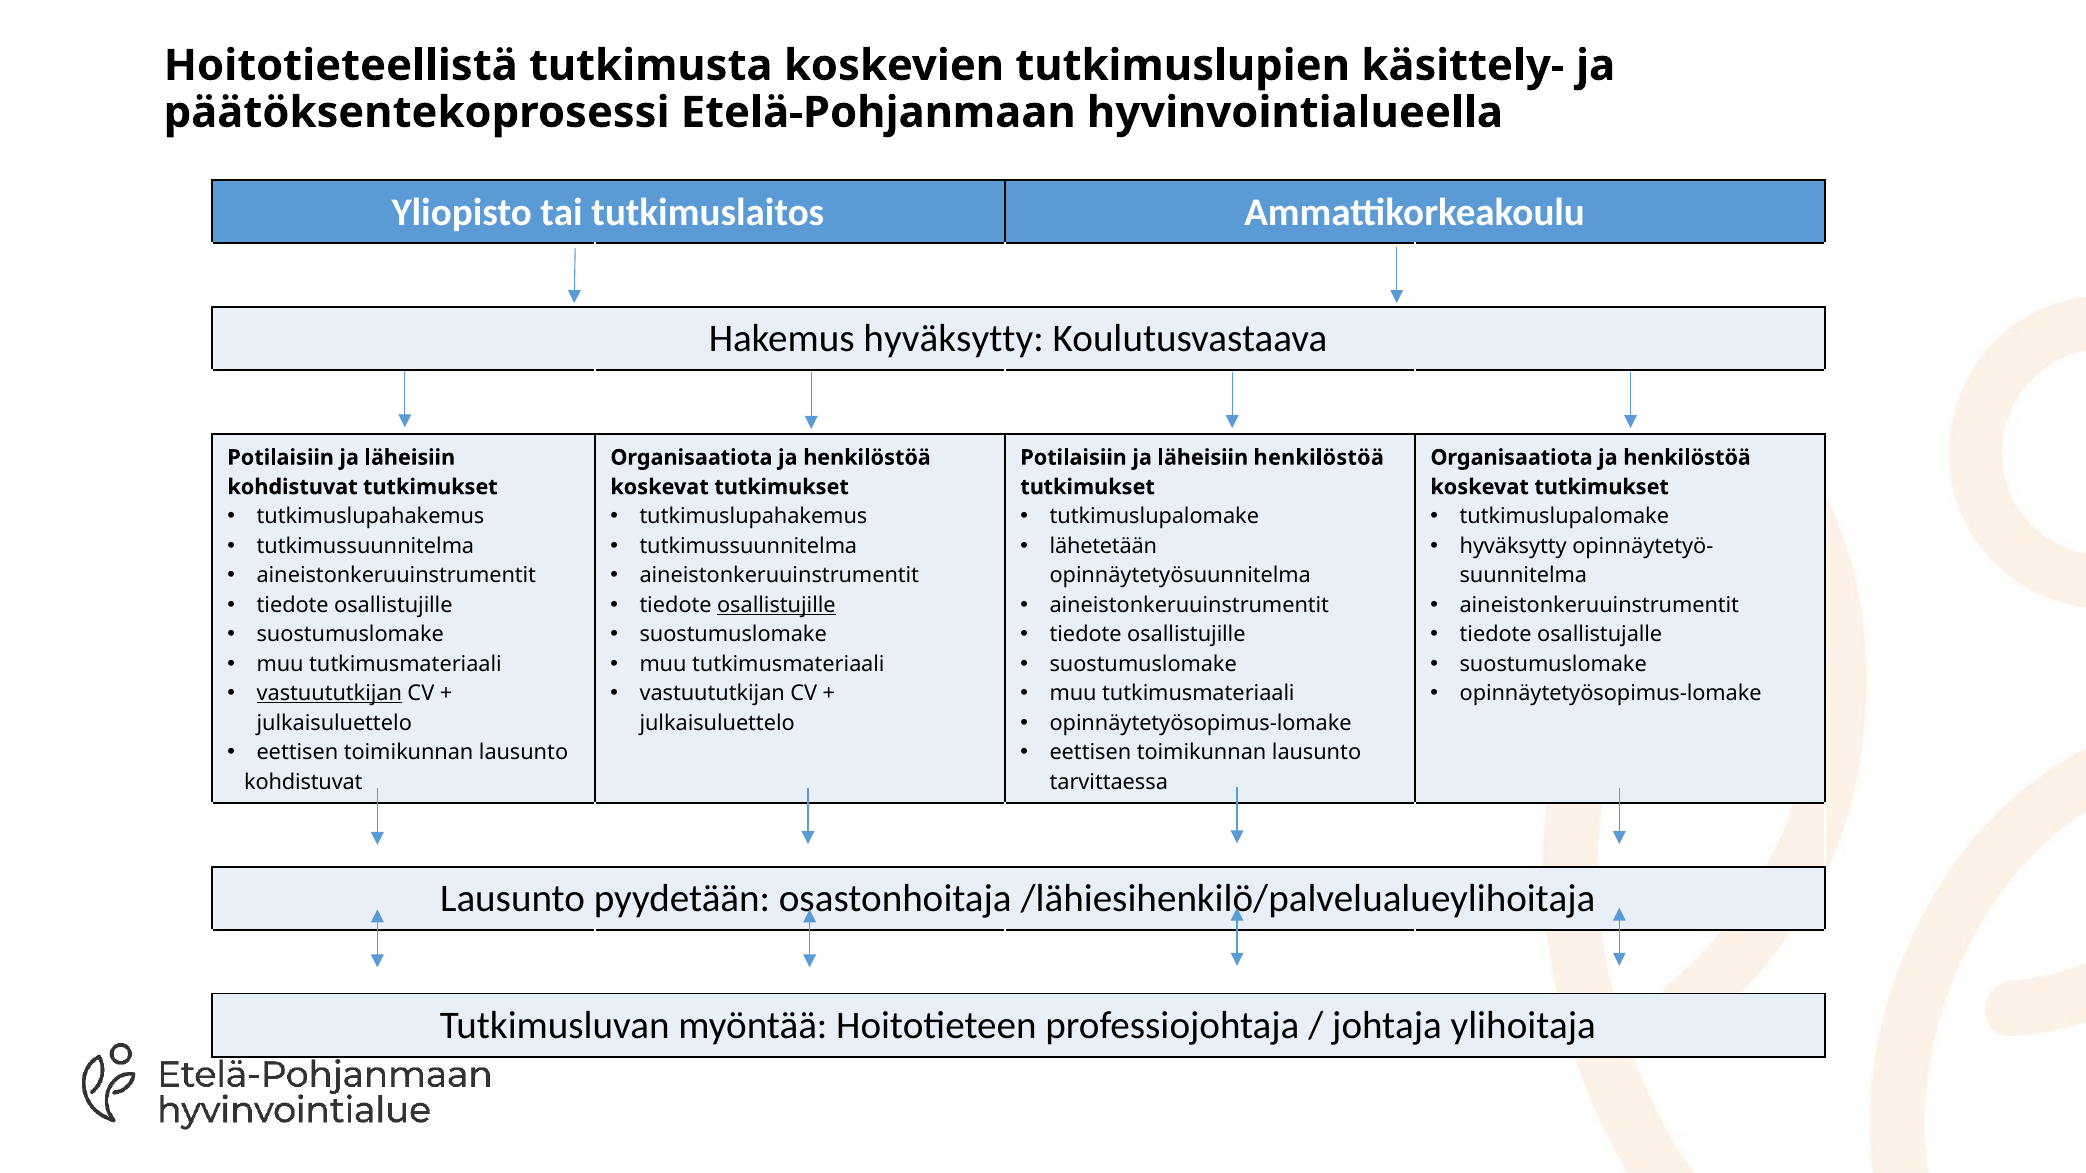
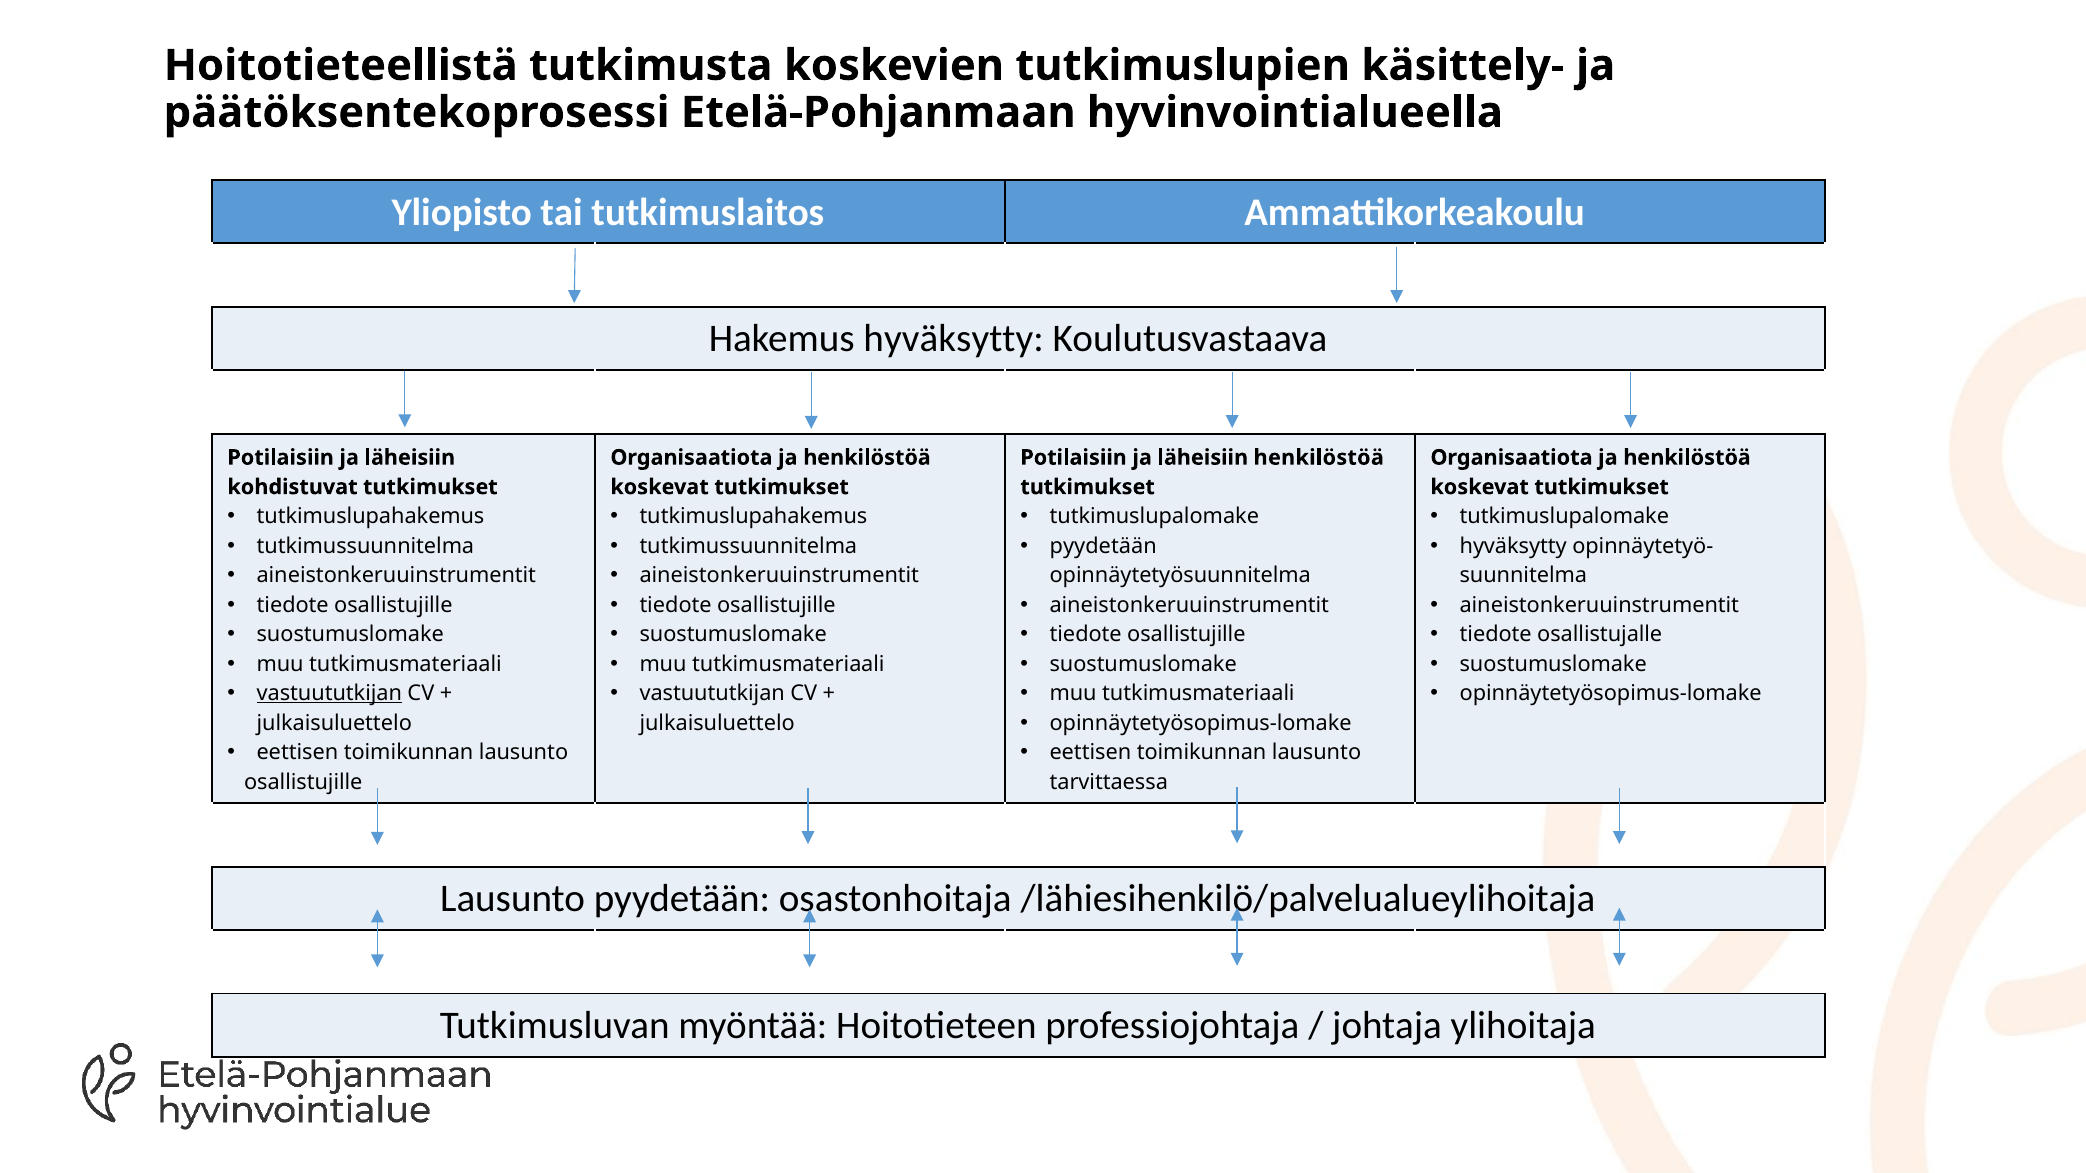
lähetetään: lähetetään -> pyydetään (1103, 546)
osallistujille underline: present -> none (776, 605)
kohdistuvat: kohdistuvat -> osallistujille (303, 782)
